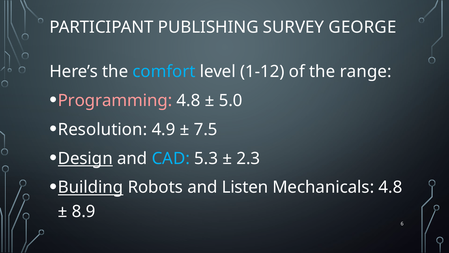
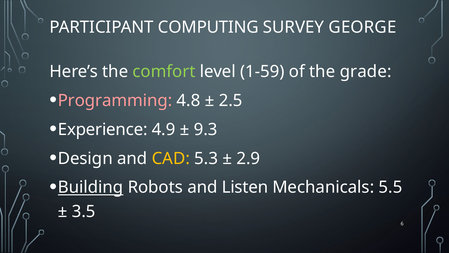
PUBLISHING: PUBLISHING -> COMPUTING (208, 27)
comfort colour: light blue -> light green (164, 71)
1-12: 1-12 -> 1-59 (262, 71)
range: range -> grade (366, 71)
5.0: 5.0 -> 2.5 (231, 100)
Resolution: Resolution -> Experience (103, 129)
7.5: 7.5 -> 9.3 (206, 129)
Design underline: present -> none (85, 158)
CAD colour: light blue -> yellow (171, 158)
2.3: 2.3 -> 2.9 (248, 158)
Mechanicals 4.8: 4.8 -> 5.5 (390, 187)
8.9: 8.9 -> 3.5 (84, 211)
